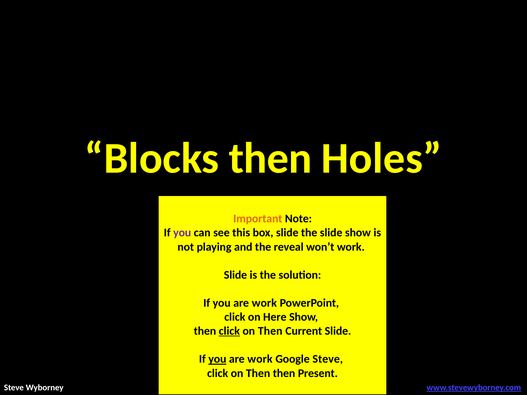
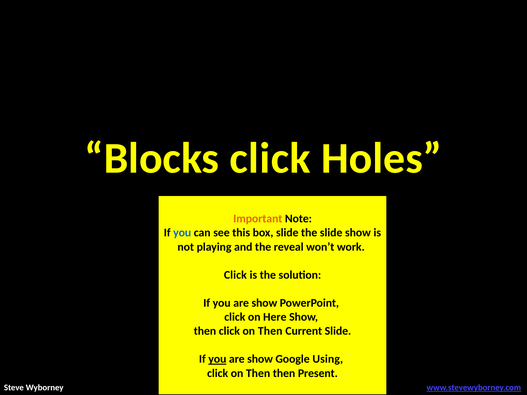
Blocks then: then -> click (270, 158)
you colour: purple -> blue (182, 233)
Slide: Slide -> Click (235, 275)
work: work -> show (264, 303)
click underline: present -> none (229, 331)
work: work -> show (260, 359)
Google Steve: Steve -> Using (328, 359)
